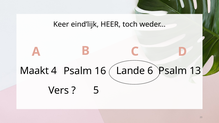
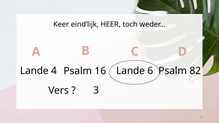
Maakt: Maakt -> Lande (34, 71)
13: 13 -> 82 (195, 71)
5: 5 -> 3 (96, 90)
